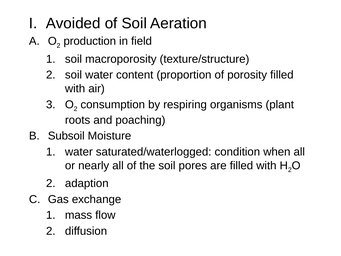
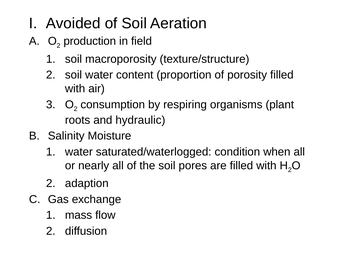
poaching: poaching -> hydraulic (140, 120)
Subsoil: Subsoil -> Salinity (66, 136)
